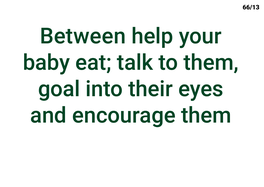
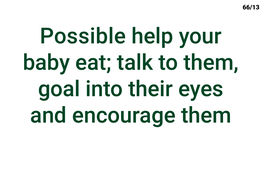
Between: Between -> Possible (83, 36)
